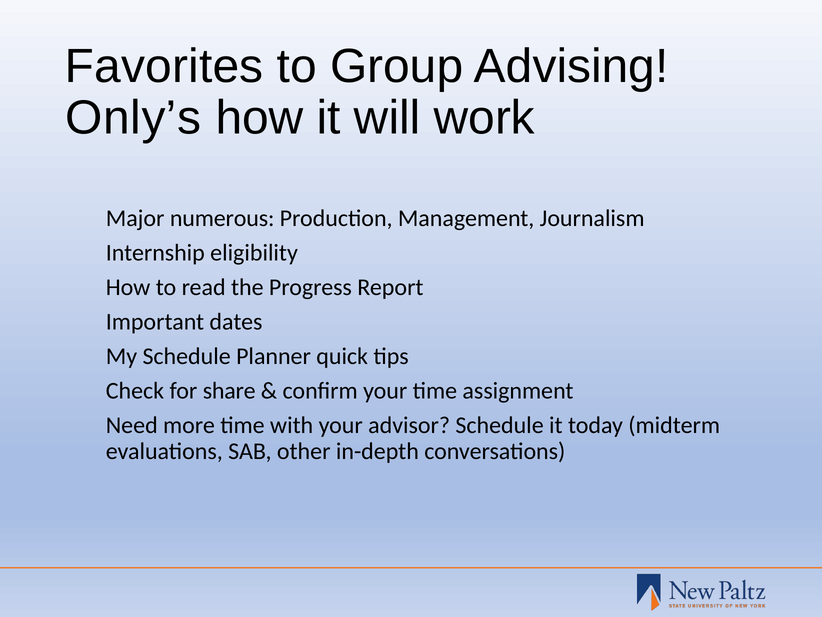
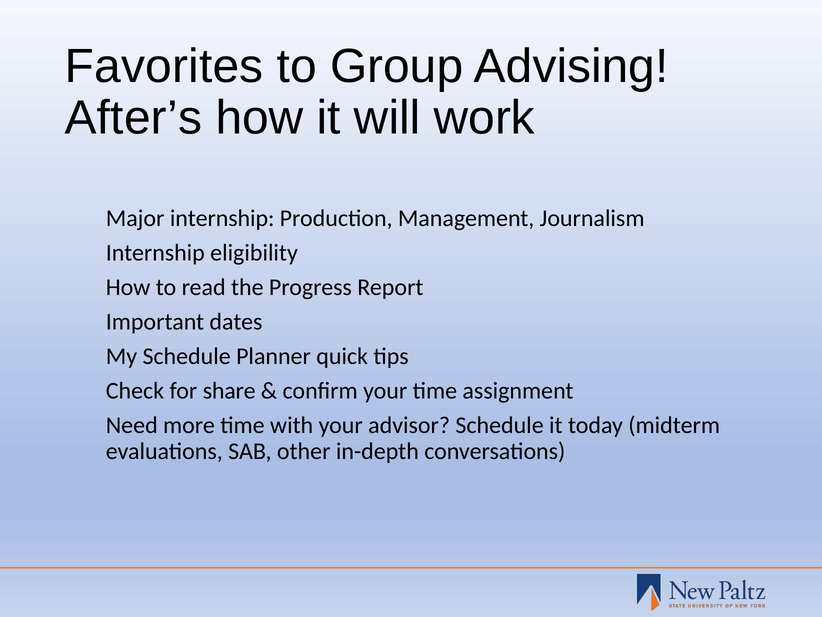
Only’s: Only’s -> After’s (133, 118)
numerous: numerous -> internship (222, 218)
